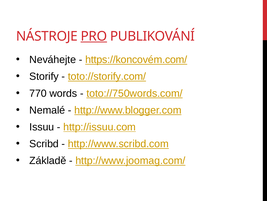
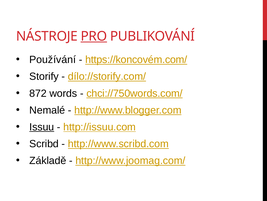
Neváhejte: Neváhejte -> Používání (53, 59)
toto://storify.com/: toto://storify.com/ -> dílo://storify.com/ (107, 76)
770: 770 -> 872 (38, 93)
toto://750words.com/: toto://750words.com/ -> chci://750words.com/ (135, 93)
Issuu underline: none -> present (42, 127)
